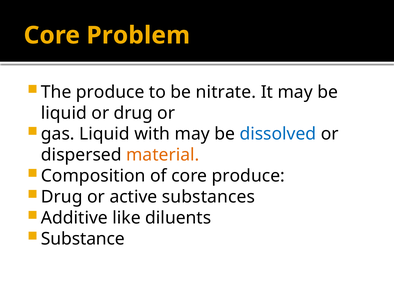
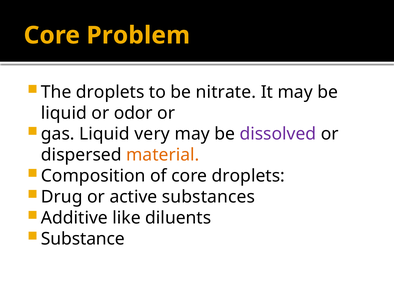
The produce: produce -> droplets (110, 92)
or drug: drug -> odor (133, 113)
with: with -> very (152, 134)
dissolved colour: blue -> purple (278, 134)
core produce: produce -> droplets (248, 176)
